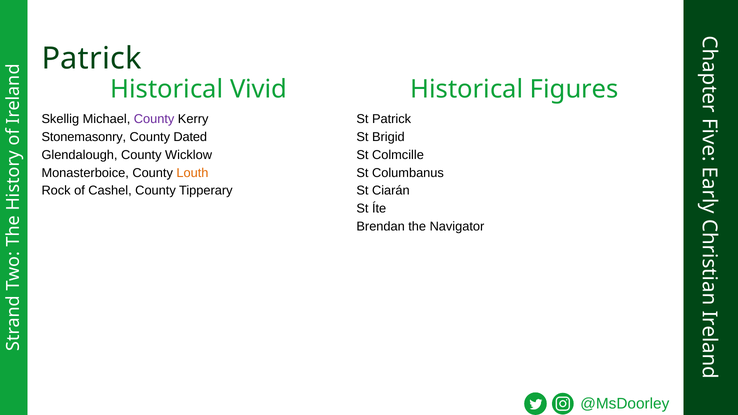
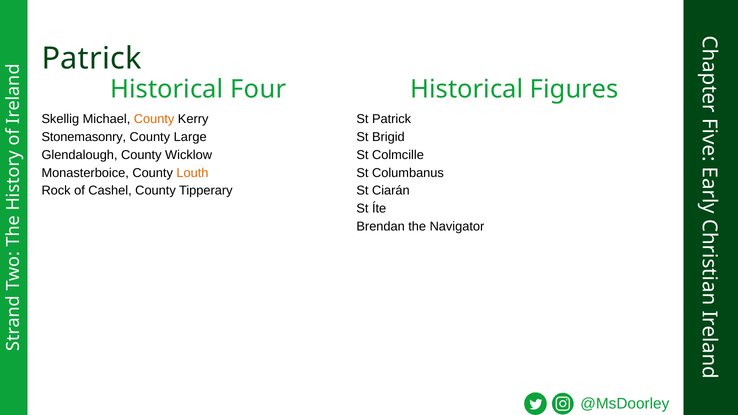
Vivid: Vivid -> Four (258, 89)
County colour: purple -> orange (154, 119)
Dated: Dated -> Large (190, 137)
